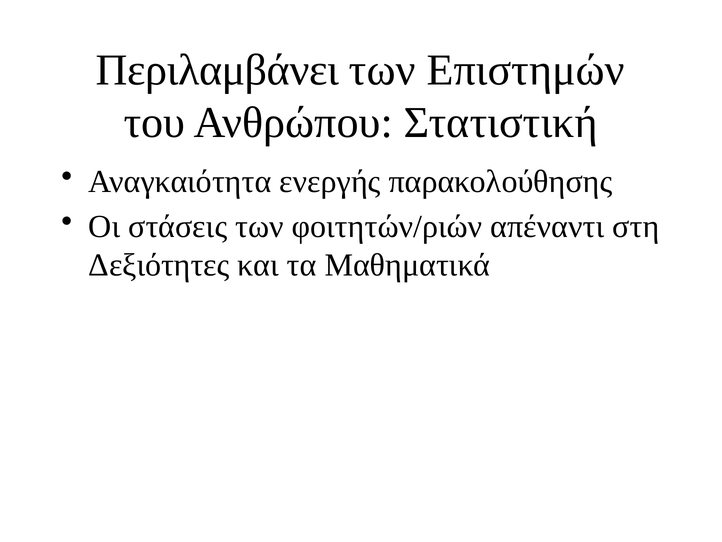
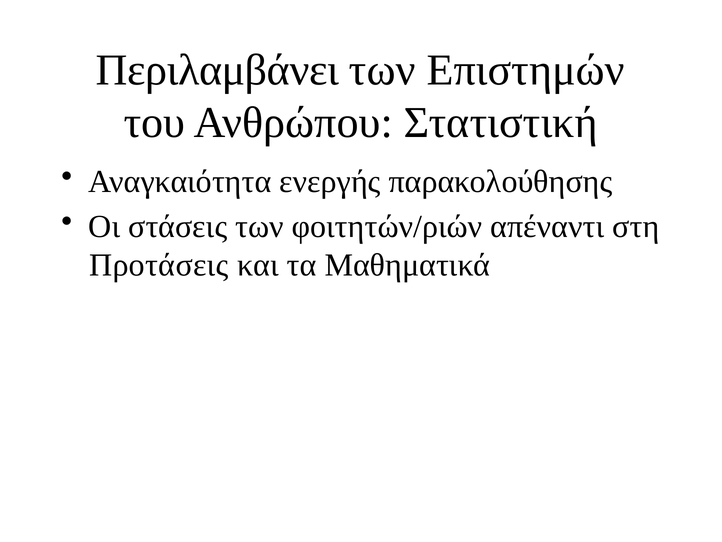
Δεξιότητες: Δεξιότητες -> Προτάσεις (159, 265)
